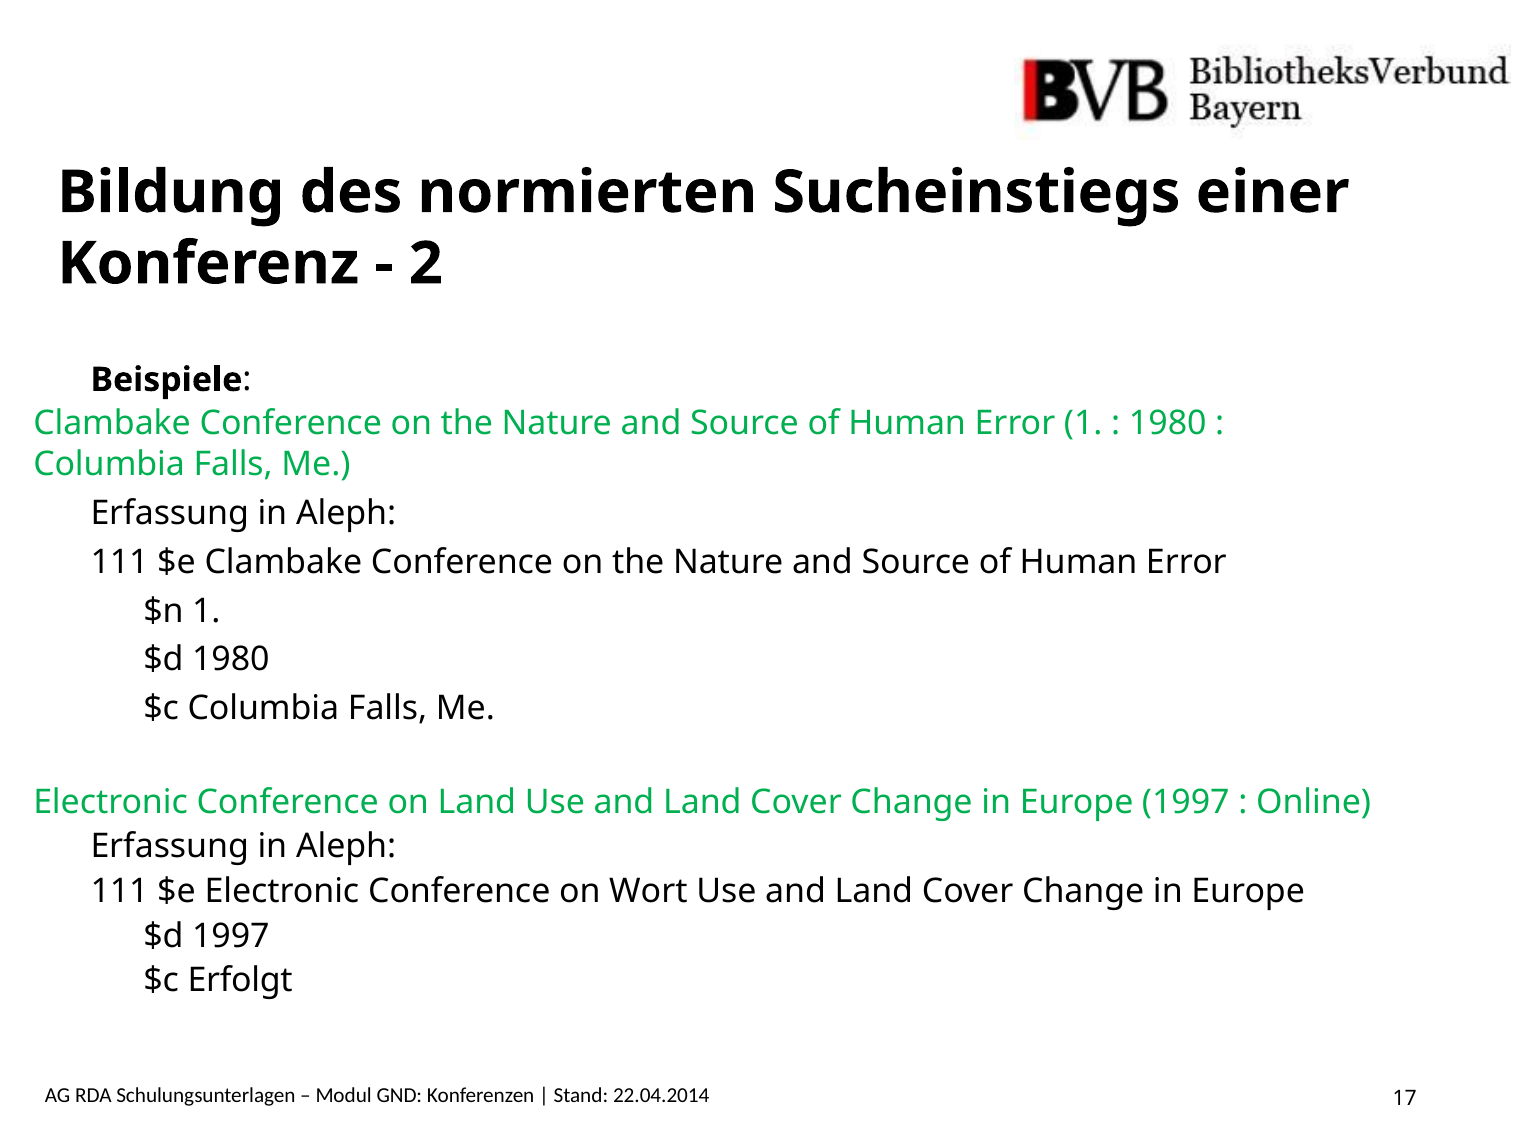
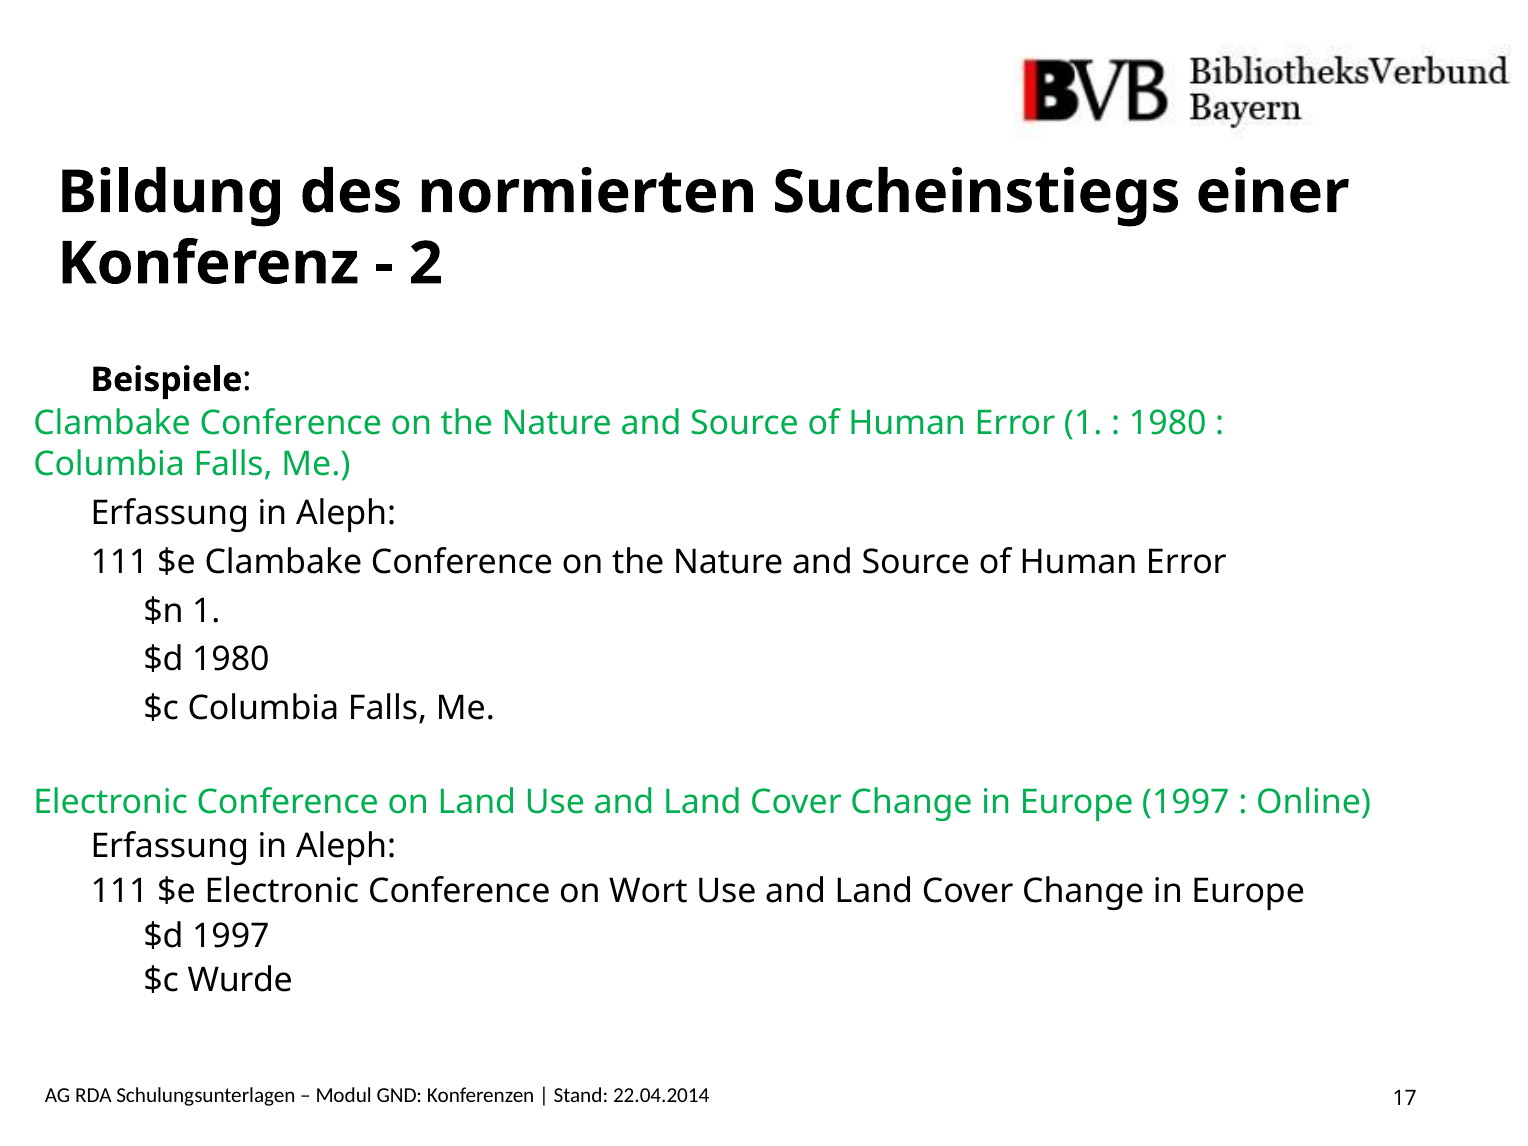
Erfolgt: Erfolgt -> Wurde (240, 981)
